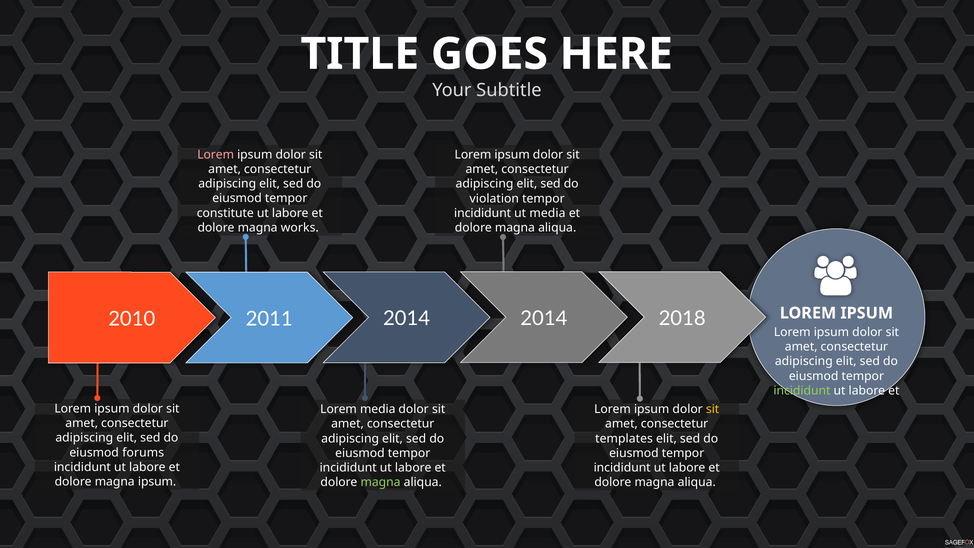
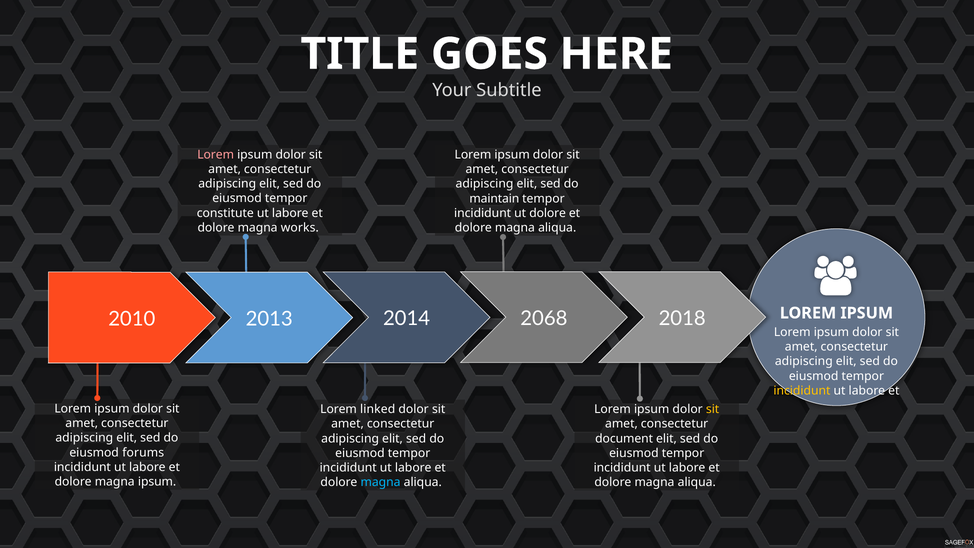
violation: violation -> maintain (494, 199)
ut media: media -> dolore (548, 213)
2011: 2011 -> 2013 (269, 319)
2014 2014: 2014 -> 2068 (544, 318)
incididunt colour: light green -> yellow (802, 391)
Lorem media: media -> linked (378, 409)
templates: templates -> document (624, 438)
magna colour: light green -> light blue (381, 482)
